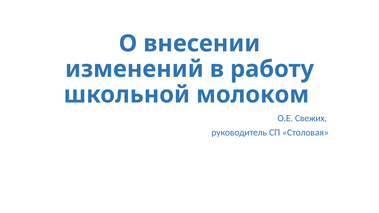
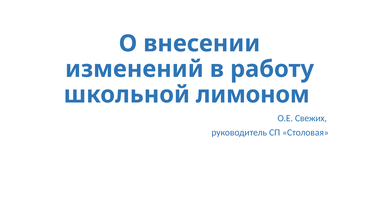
молоком: молоком -> лимоном (253, 95)
